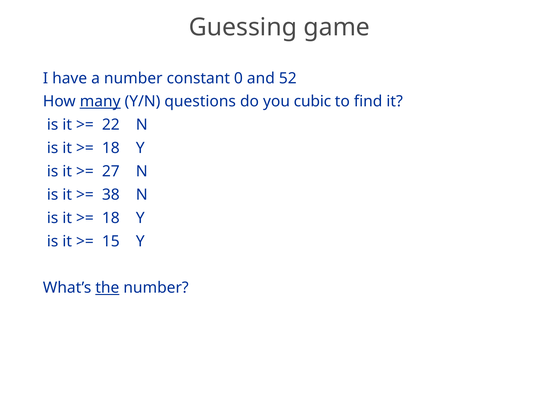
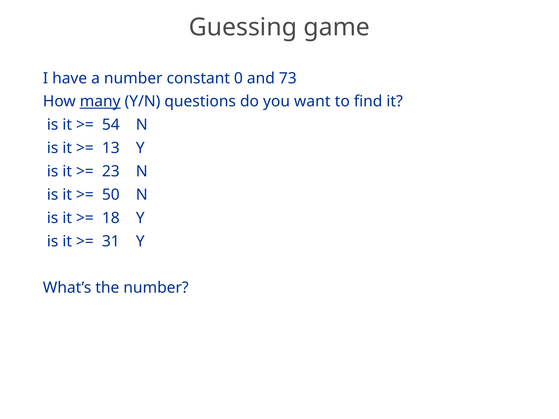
52: 52 -> 73 (288, 78)
cubic: cubic -> want (312, 102)
22: 22 -> 54 (111, 125)
18: 18 -> 13 (111, 148)
27: 27 -> 23 (111, 171)
38: 38 -> 50 (111, 195)
15: 15 -> 31 (111, 241)
the underline: present -> none (107, 288)
